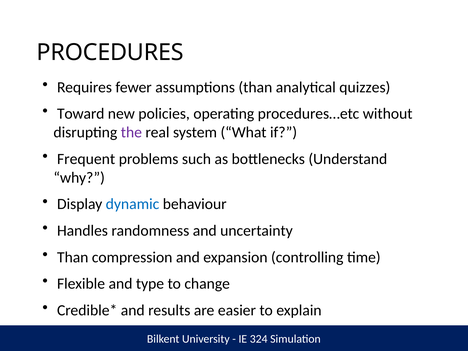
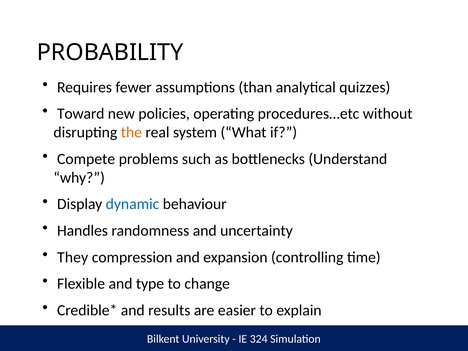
PROCEDURES: PROCEDURES -> PROBABILITY (110, 52)
the colour: purple -> orange (131, 132)
Frequent: Frequent -> Compete (86, 159)
Than: Than -> They (73, 257)
